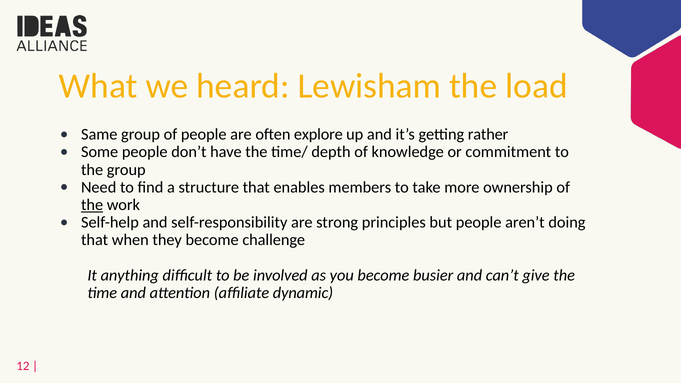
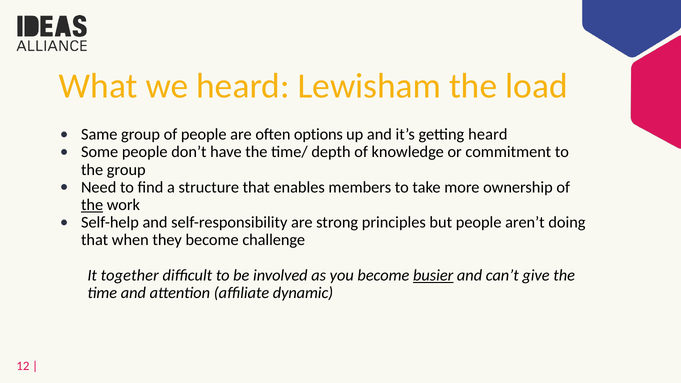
explore: explore -> options (318, 134)
getting rather: rather -> heard (488, 134)
anything: anything -> together (130, 275)
busier underline: none -> present (433, 275)
